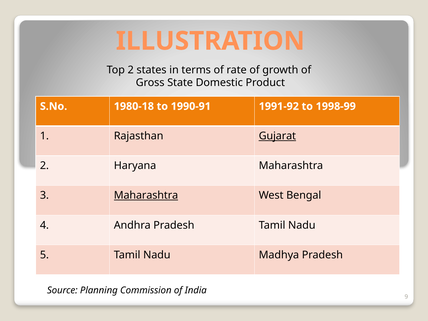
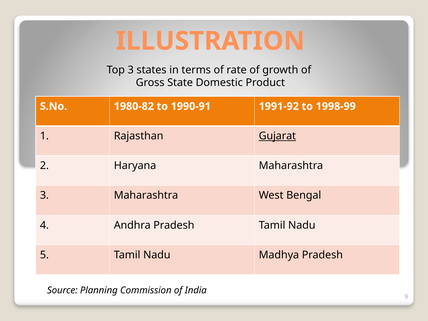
Top 2: 2 -> 3 (131, 70)
1980-18: 1980-18 -> 1980-82 (134, 106)
Maharashtra underline: present -> none (146, 195)
